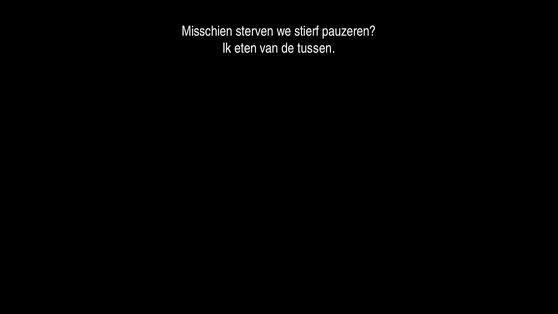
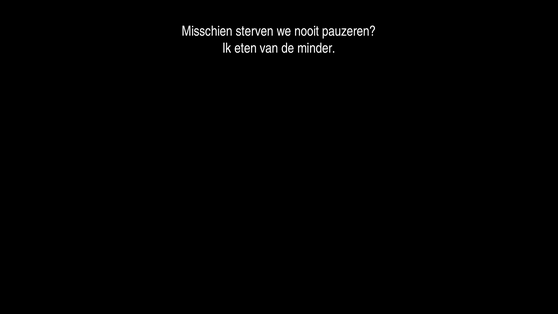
stierf: stierf -> nooit (307, 31)
tussen: tussen -> minder (316, 48)
